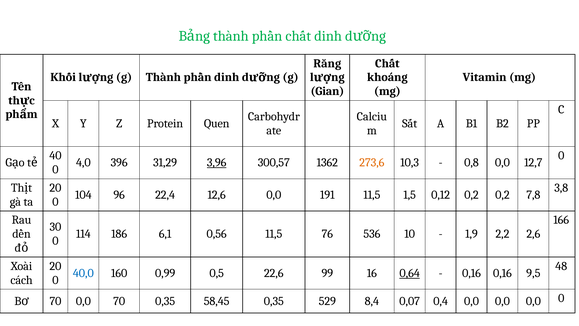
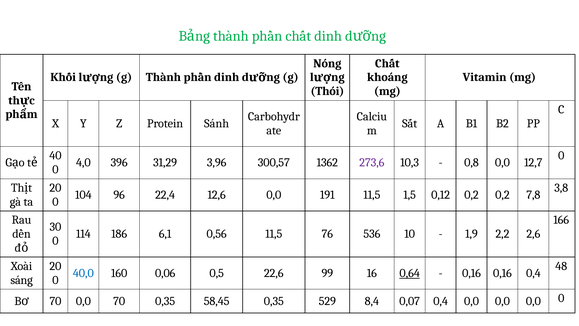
Răng: Răng -> Nóng (327, 63)
Gian: Gian -> Thói (327, 91)
Quen: Quen -> Sánh (217, 123)
3,96 underline: present -> none (217, 162)
273,6 colour: orange -> purple (372, 162)
0,99: 0,99 -> 0,06 (165, 273)
0,16 9,5: 9,5 -> 0,4 (533, 273)
cách: cách -> sáng (22, 280)
